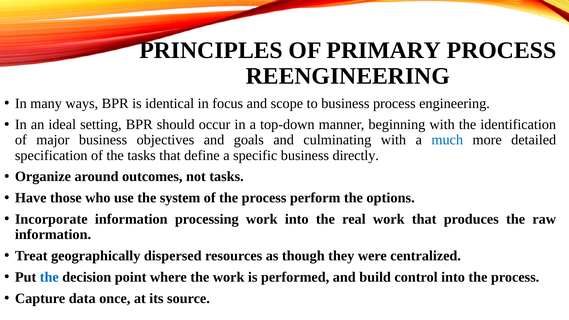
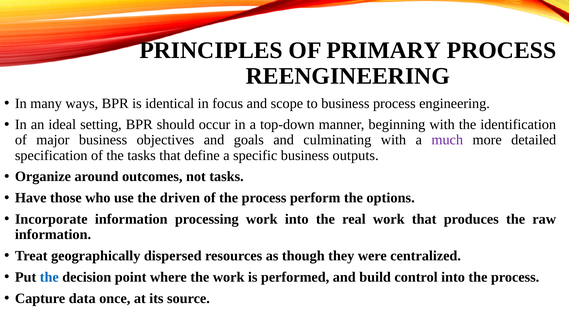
much colour: blue -> purple (447, 140)
directly: directly -> outputs (356, 155)
system: system -> driven (180, 198)
